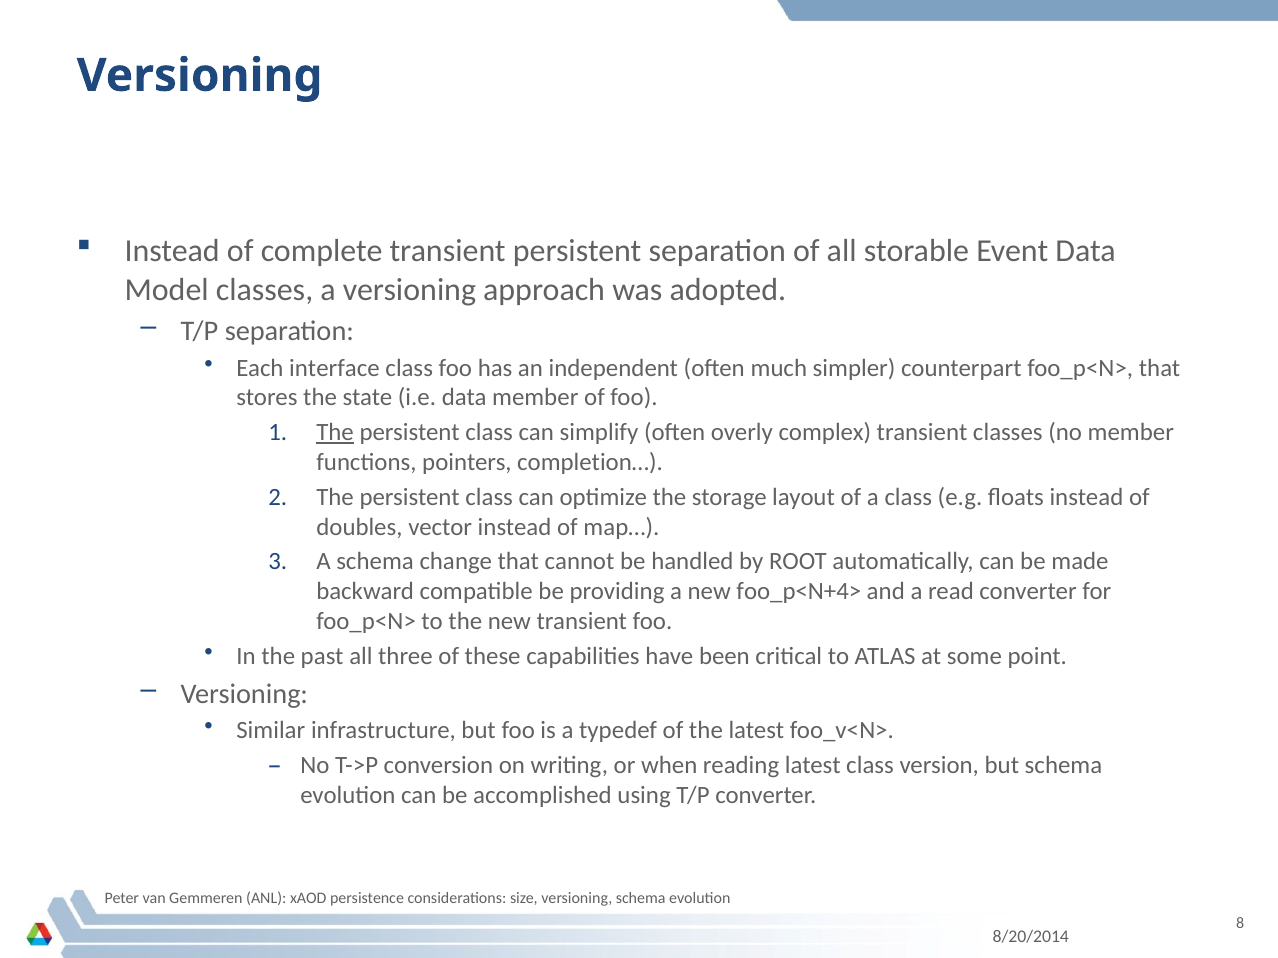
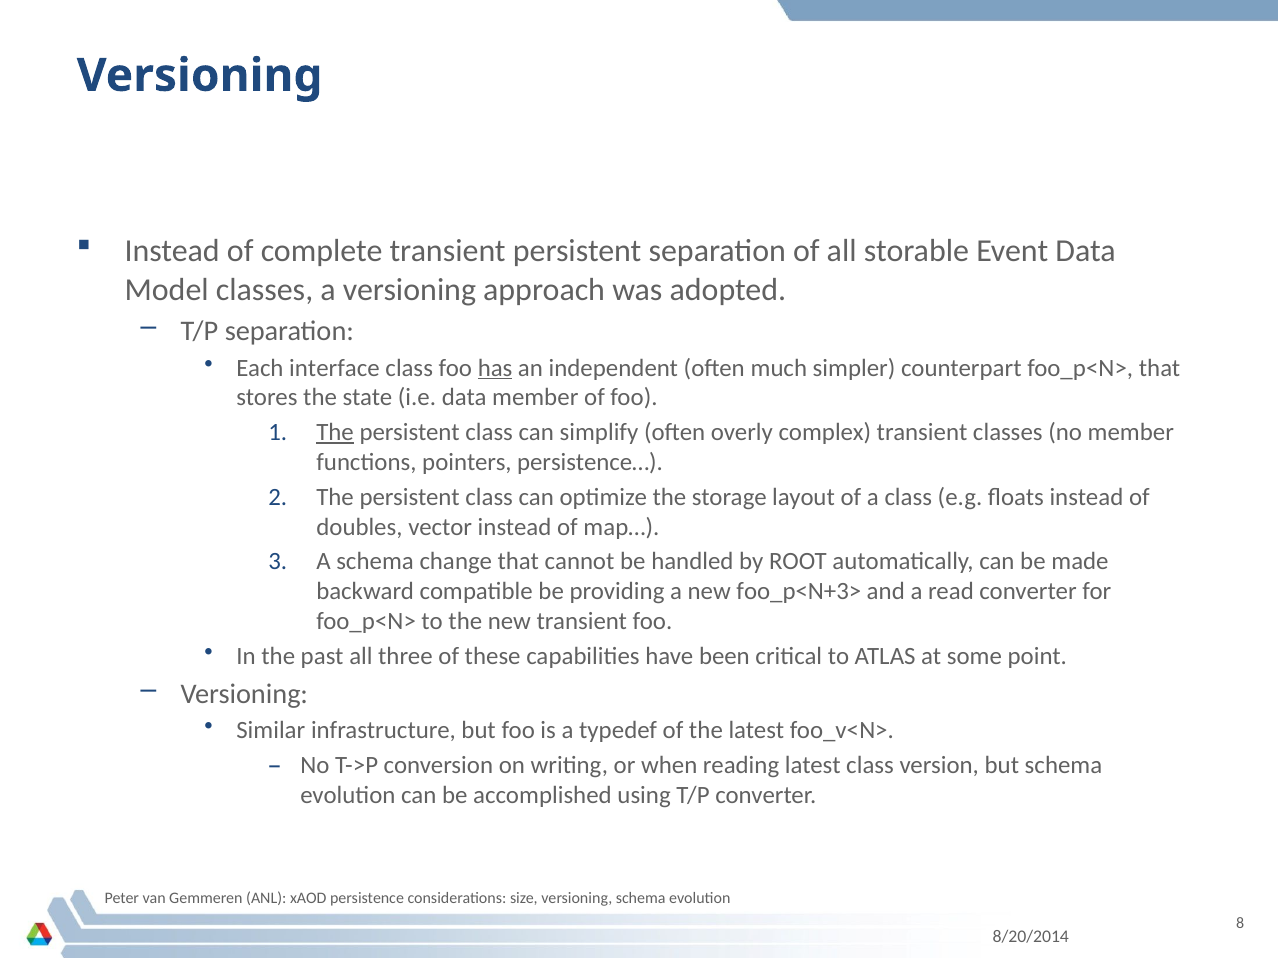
has underline: none -> present (495, 368)
completion…: completion… -> persistence… (590, 463)
foo_p<N+4>: foo_p<N+4> -> foo_p<N+3> (799, 592)
